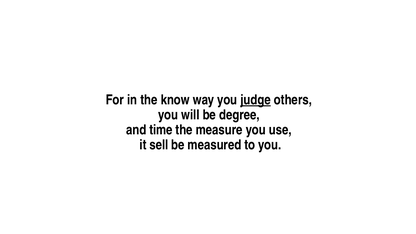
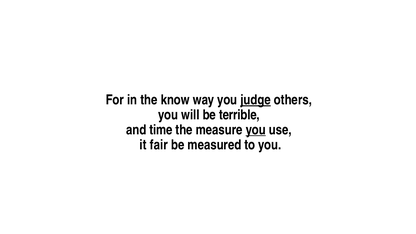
degree: degree -> terrible (239, 115)
you underline: none -> present (256, 130)
sell: sell -> fair (159, 145)
